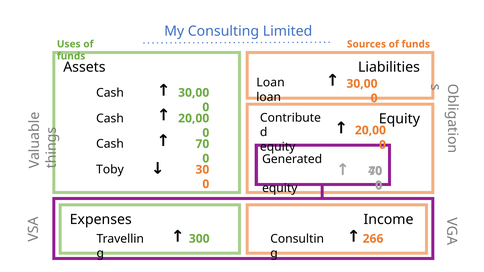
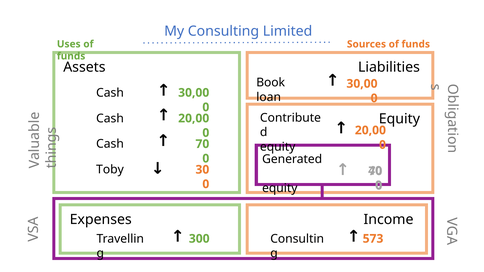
Loan: Loan -> Book (271, 83)
266: 266 -> 573 (373, 239)
